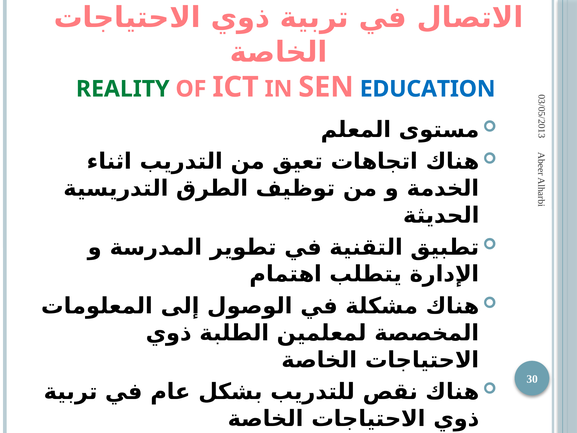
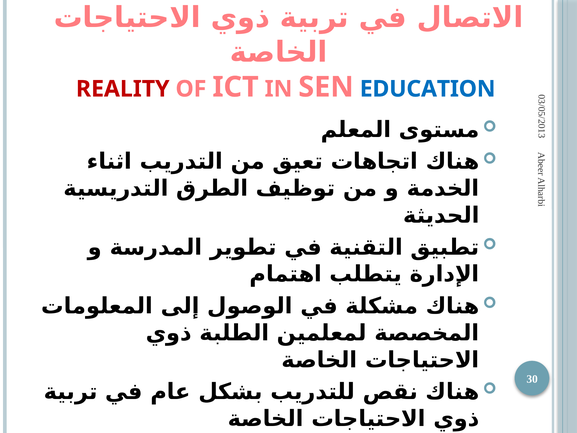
REALITY colour: green -> red (123, 89)
